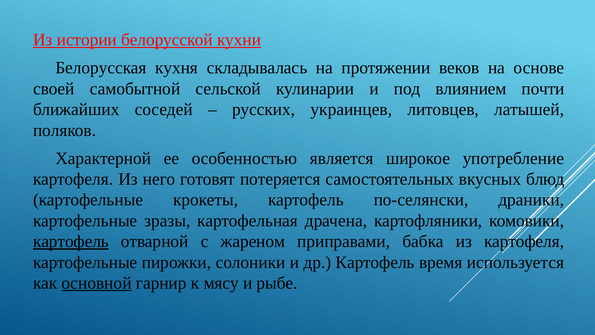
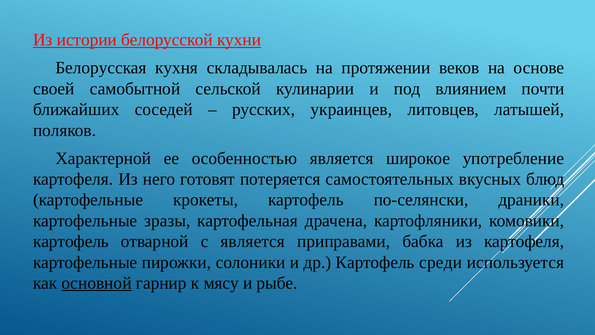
картофель underline: present -> none (71, 241)
с жареном: жареном -> является (253, 241)
время: время -> среди (441, 262)
